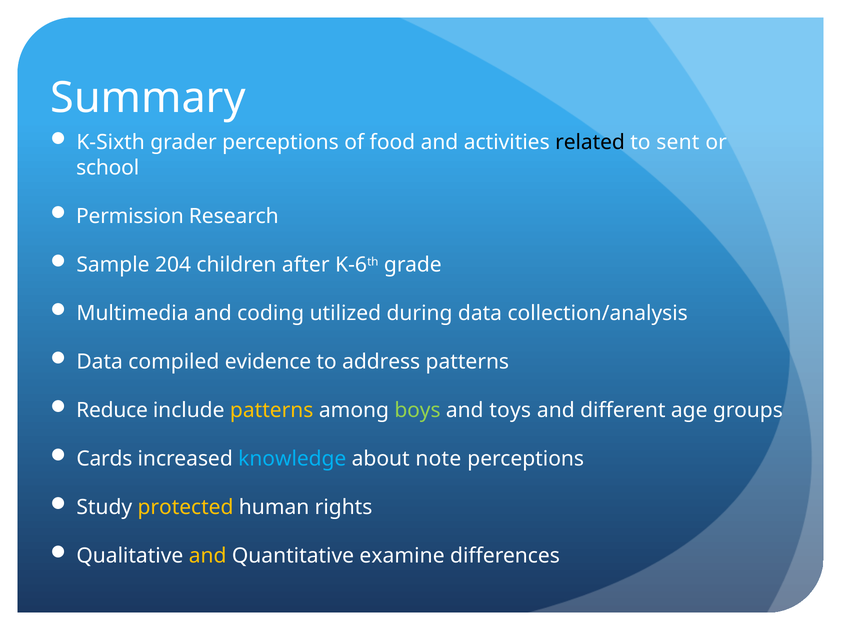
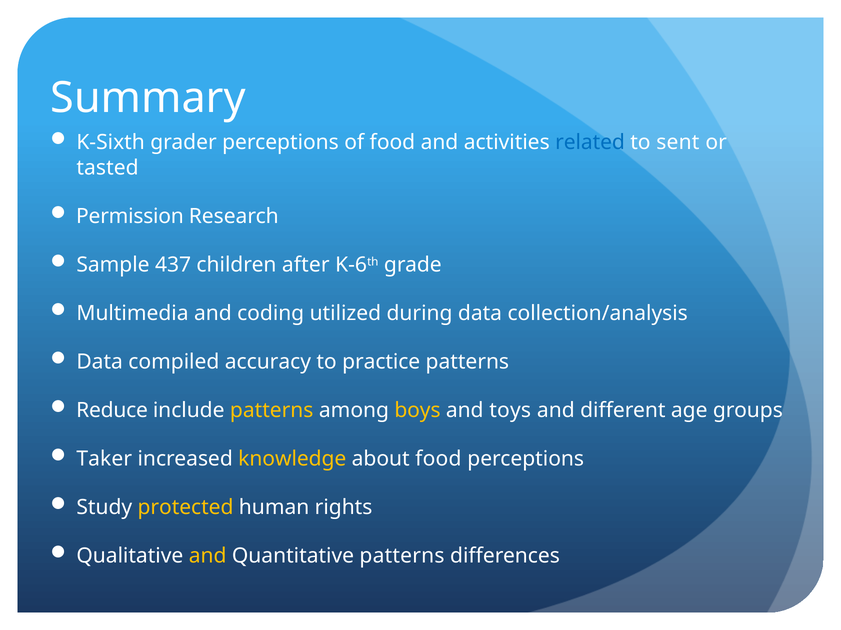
related colour: black -> blue (590, 143)
school: school -> tasted (108, 168)
204: 204 -> 437 (173, 265)
evidence: evidence -> accuracy (268, 362)
address: address -> practice (381, 362)
boys colour: light green -> yellow (417, 411)
Cards: Cards -> Taker (104, 459)
knowledge colour: light blue -> yellow (292, 459)
about note: note -> food (438, 459)
Quantitative examine: examine -> patterns (402, 557)
